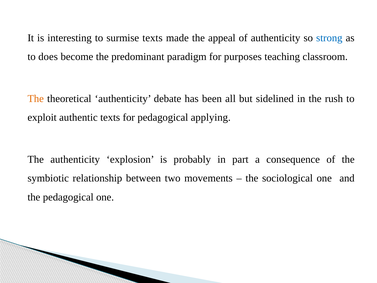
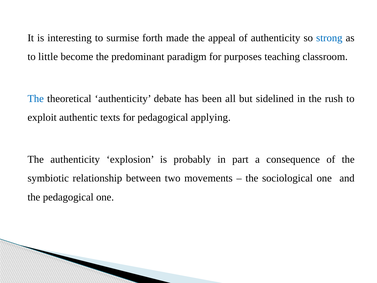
surmise texts: texts -> forth (153, 38)
does: does -> little (48, 57)
The colour: orange -> blue (36, 99)
